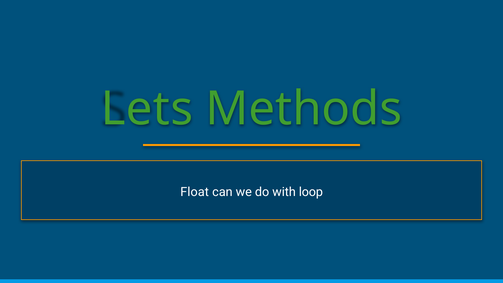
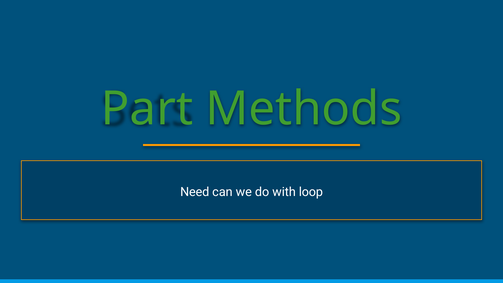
Lets: Lets -> Part (147, 109)
Float: Float -> Need (195, 192)
